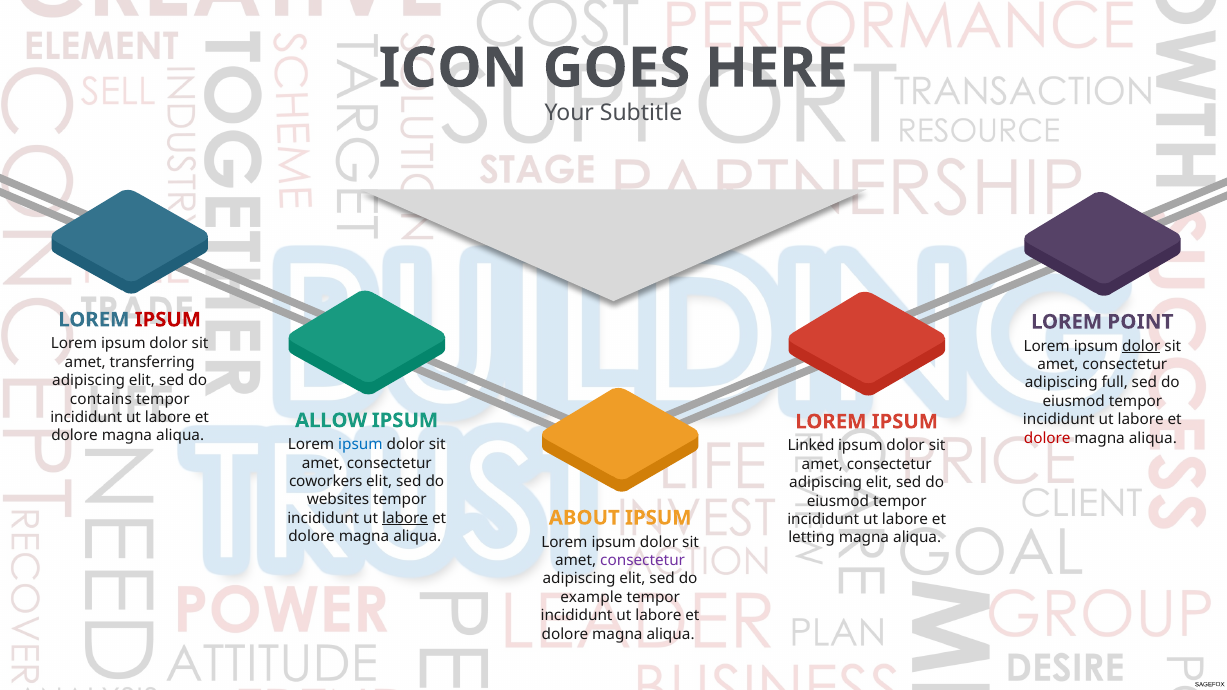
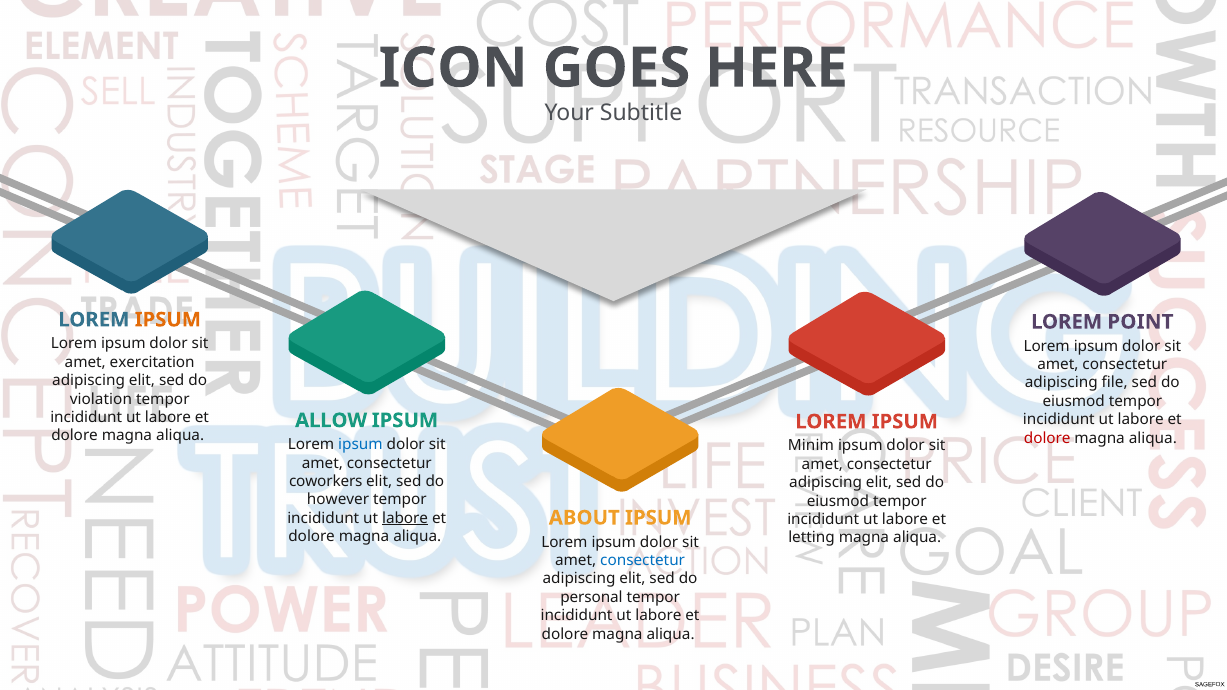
IPSUM colour: red -> orange (168, 320)
dolor underline: present -> none (1141, 346)
transferring: transferring -> exercitation (152, 362)
full: full -> file (1115, 383)
contains: contains -> violation (101, 399)
Linked: Linked -> Minim (811, 446)
websites: websites -> however (338, 500)
consectetur colour: purple -> blue (643, 560)
example: example -> personal (591, 597)
